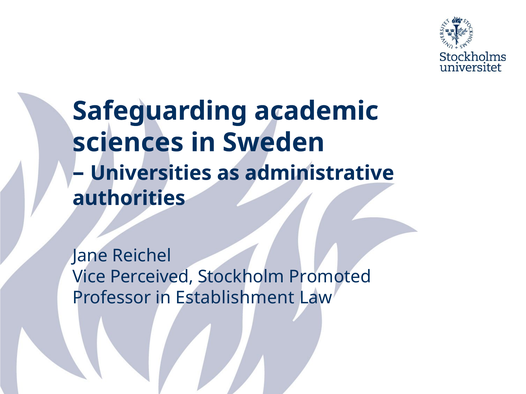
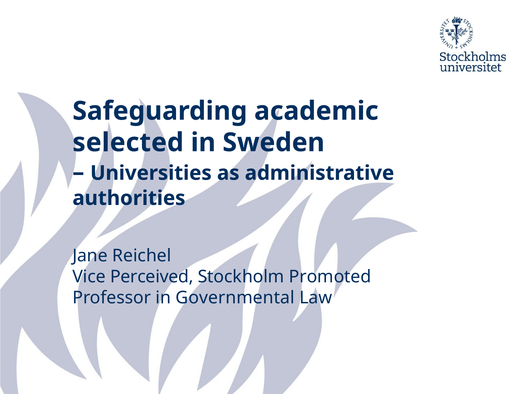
sciences: sciences -> selected (128, 143)
Establishment: Establishment -> Governmental (235, 298)
